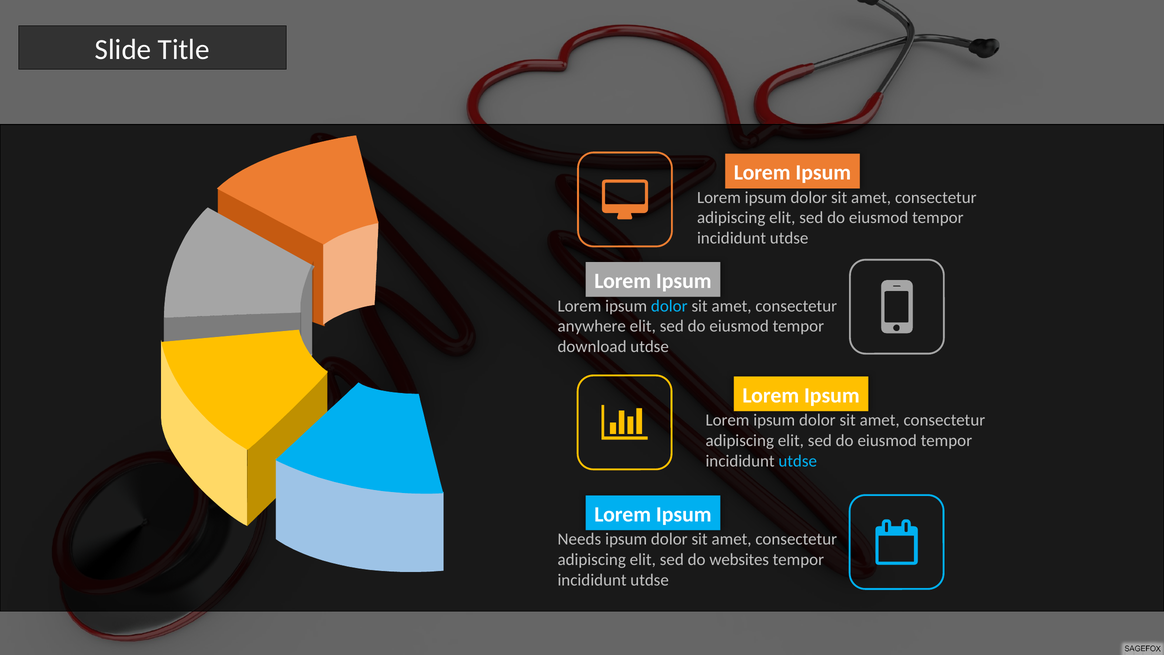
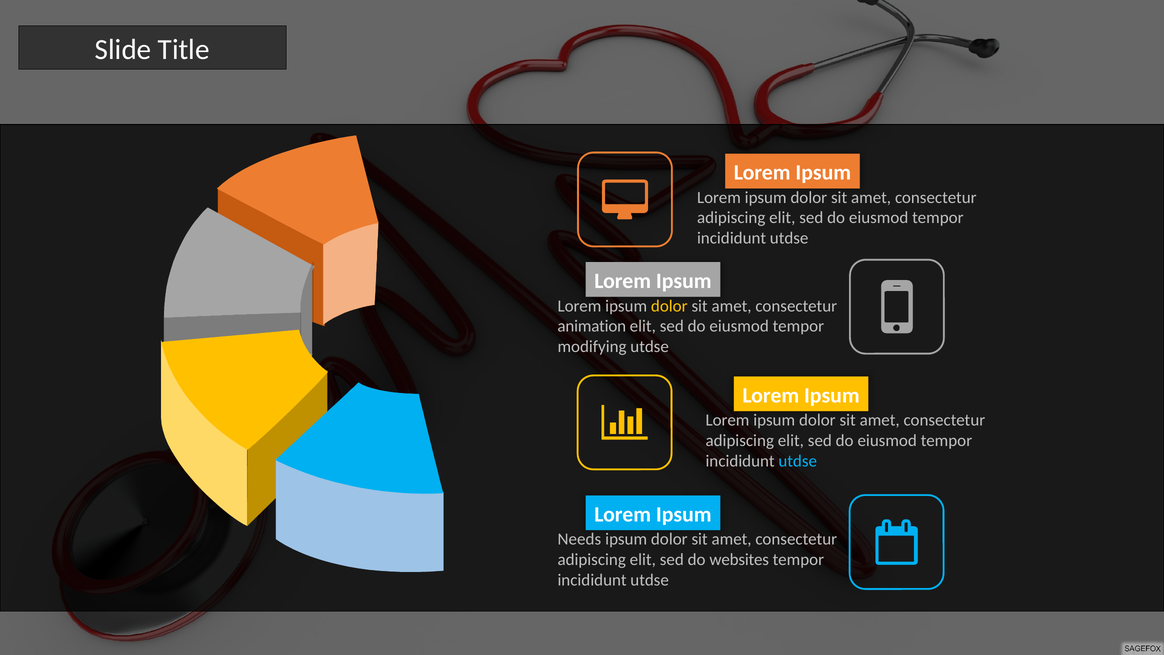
dolor colour: light blue -> yellow (669, 306)
anywhere: anywhere -> animation (592, 326)
download: download -> modifying (592, 347)
